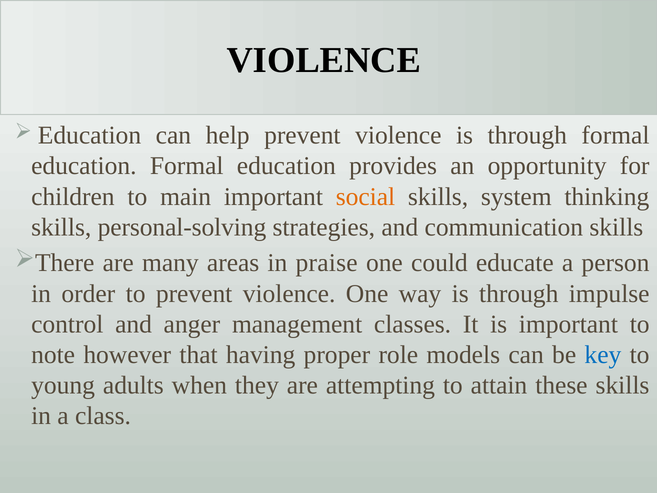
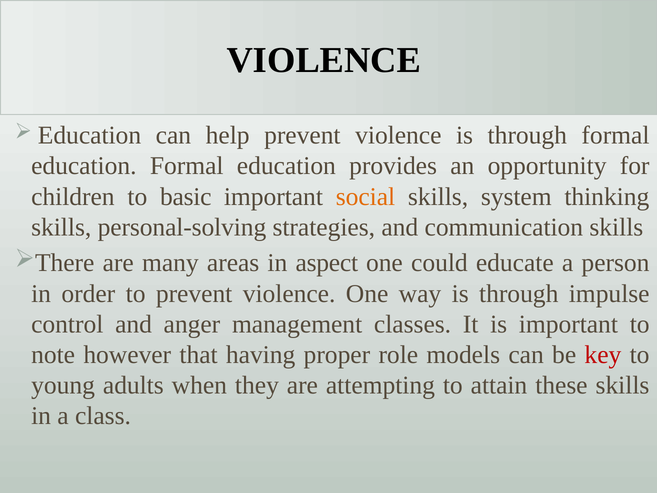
main: main -> basic (186, 197)
praise: praise -> aspect (327, 263)
key colour: blue -> red (603, 355)
